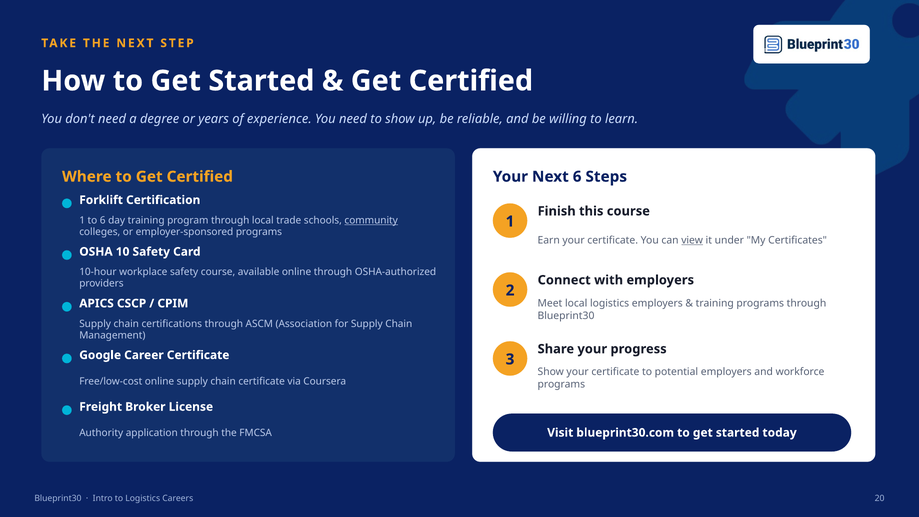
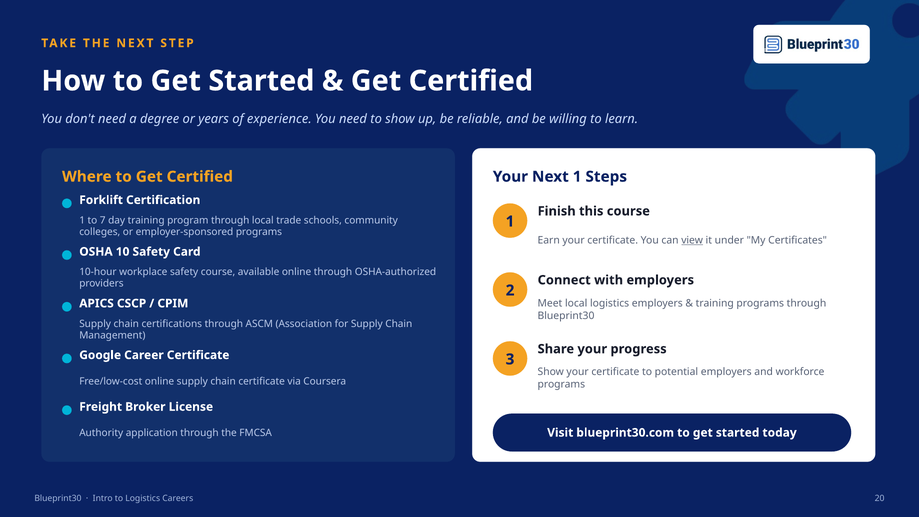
Next 6: 6 -> 1 (577, 177)
to 6: 6 -> 7 (103, 220)
community underline: present -> none (371, 220)
